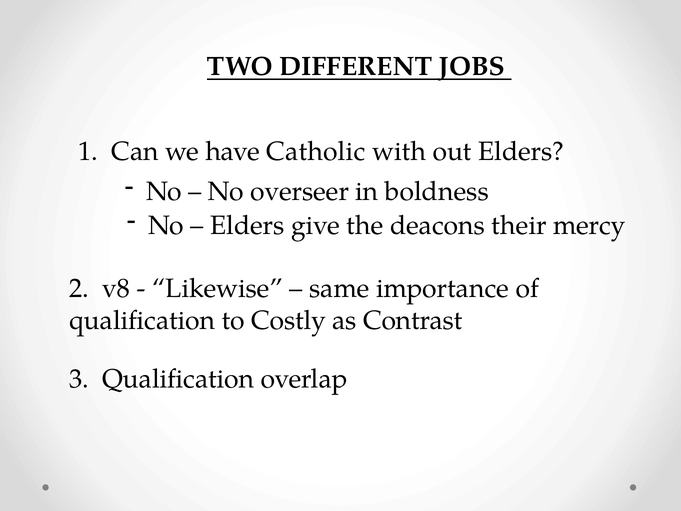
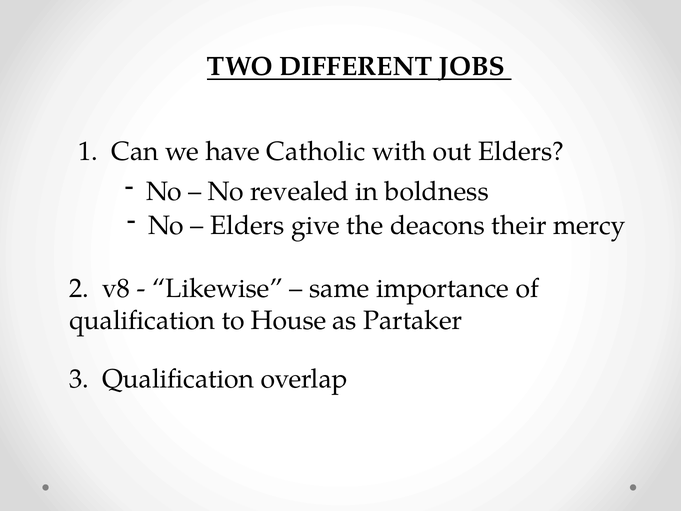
overseer: overseer -> revealed (300, 191)
Costly: Costly -> House (289, 320)
Contrast: Contrast -> Partaker (413, 320)
